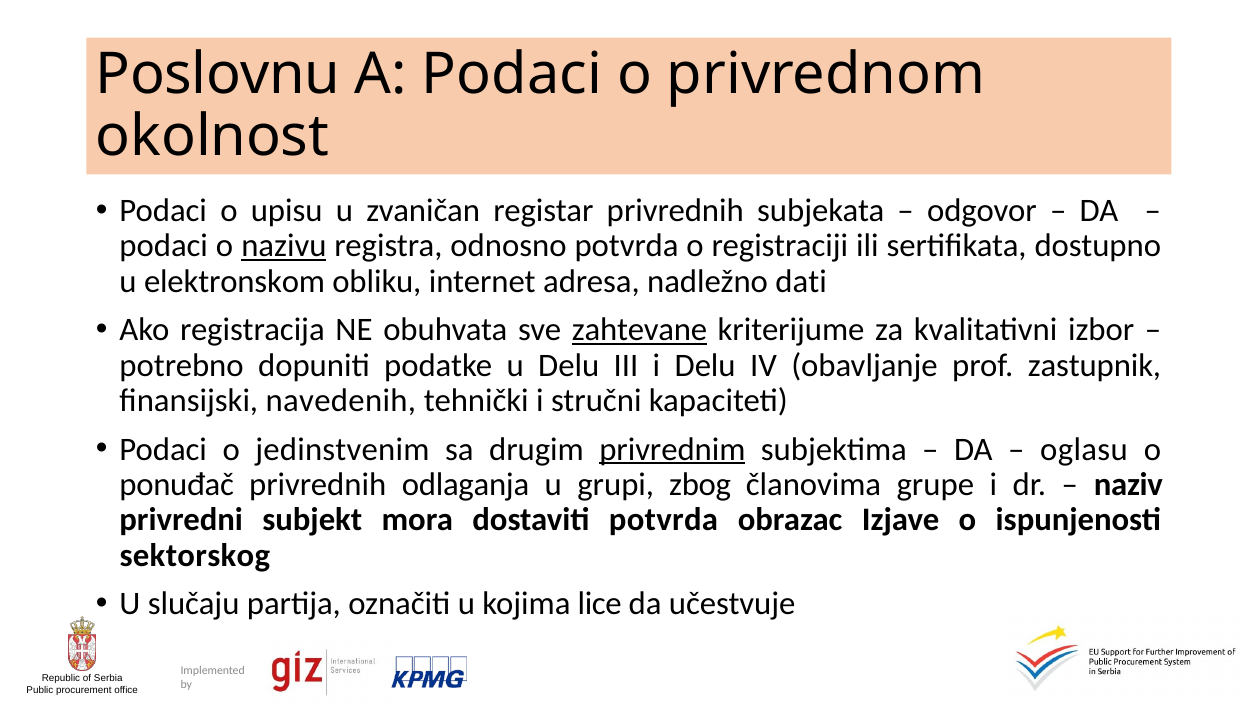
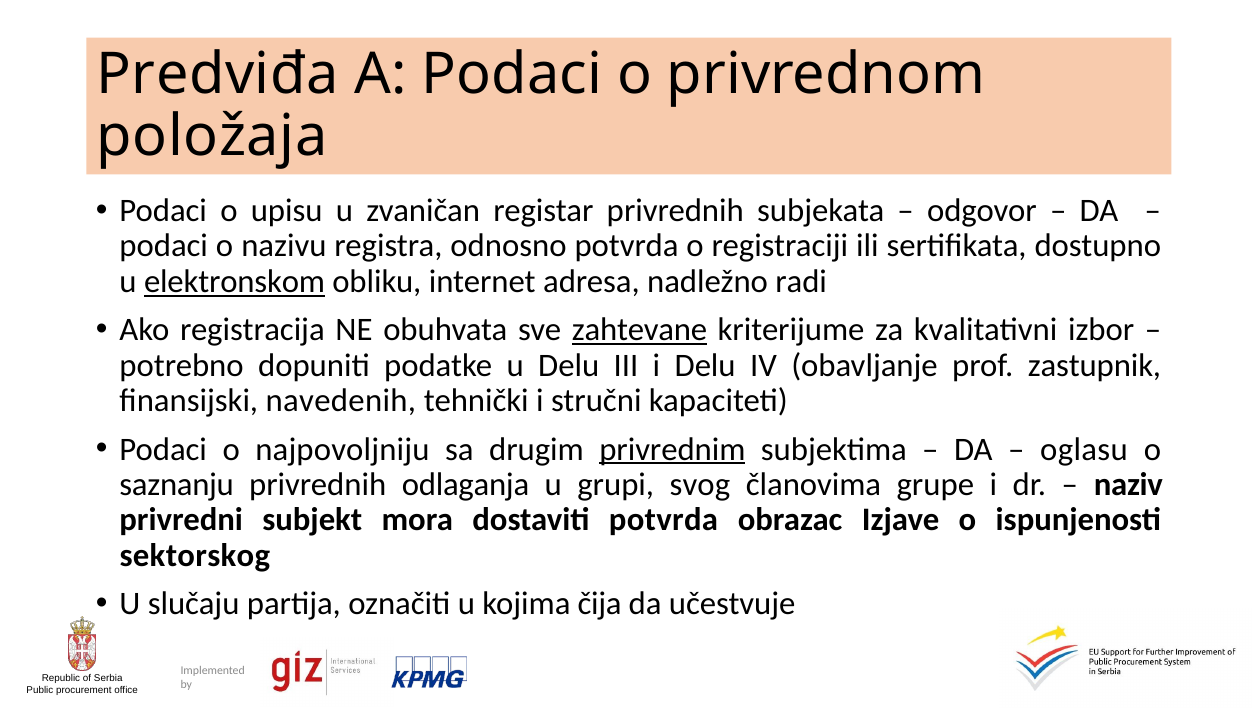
Poslovnu: Poslovnu -> Predviđa (218, 75)
okolnost: okolnost -> položaja (212, 137)
nazivu underline: present -> none (284, 246)
elektronskom underline: none -> present (235, 281)
dati: dati -> radi (801, 281)
jedinstvenim: jedinstvenim -> najpovoljniju (342, 449)
ponuđač: ponuđač -> saznanju (177, 484)
zbog: zbog -> svog (700, 484)
lice: lice -> čija (600, 604)
